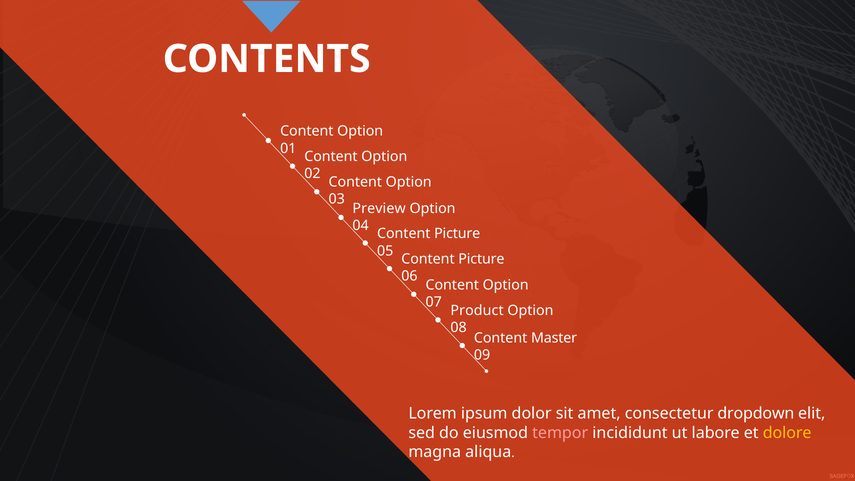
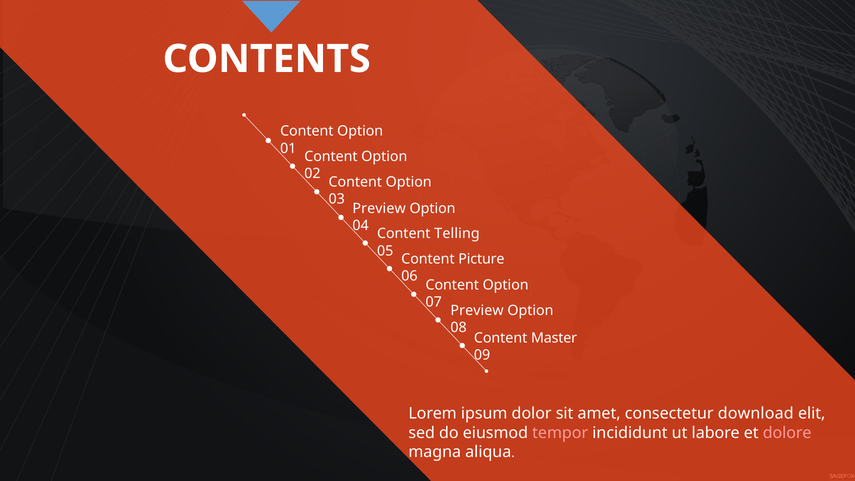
Picture: Picture -> Telling (457, 234)
Product: Product -> Preview (477, 311)
dropdown: dropdown -> download (756, 414)
dolore colour: yellow -> pink (787, 433)
